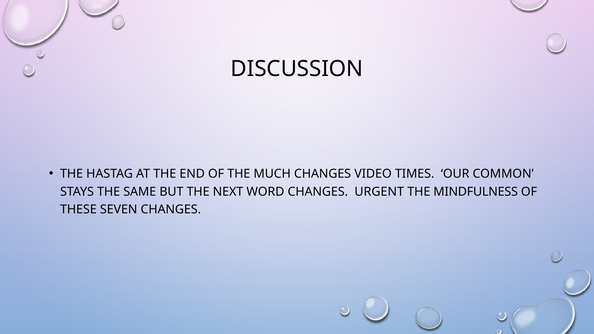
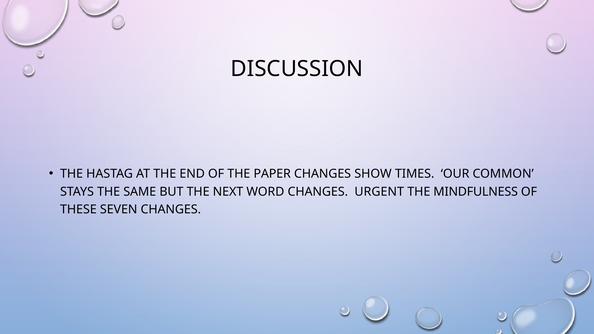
MUCH: MUCH -> PAPER (272, 174)
VIDEO: VIDEO -> SHOW (373, 174)
